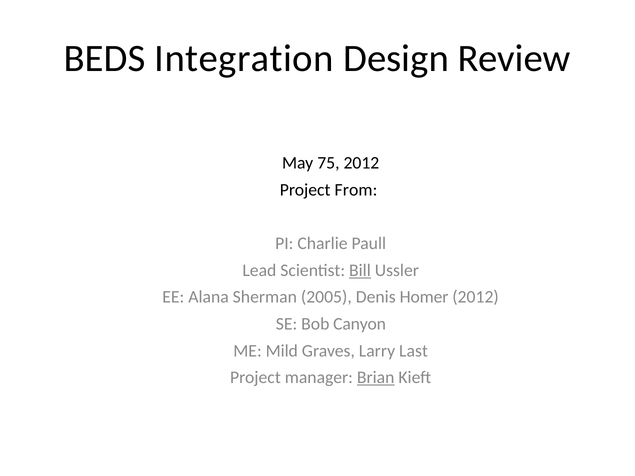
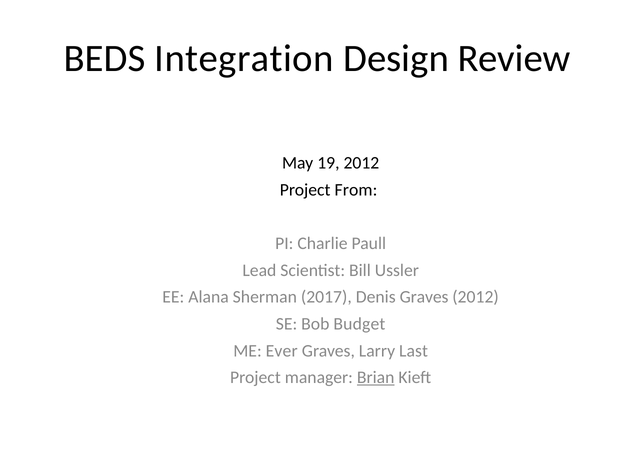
75: 75 -> 19 (328, 163)
Bill underline: present -> none (360, 270)
2005: 2005 -> 2017 (326, 297)
Denis Homer: Homer -> Graves (424, 297)
Canyon: Canyon -> Budget (359, 324)
Mild: Mild -> Ever (282, 351)
